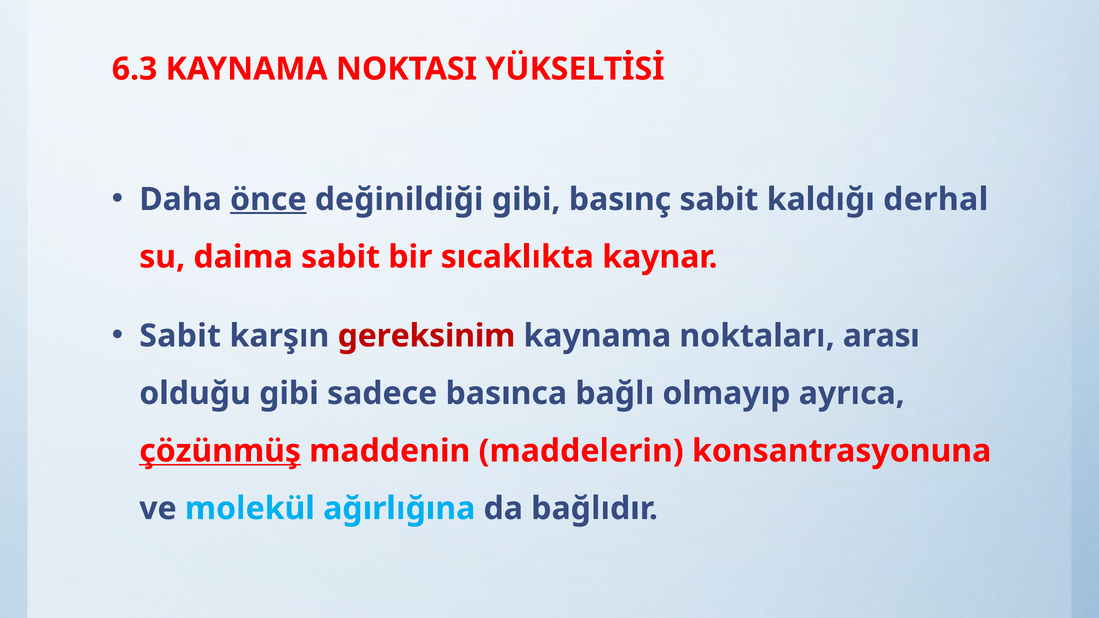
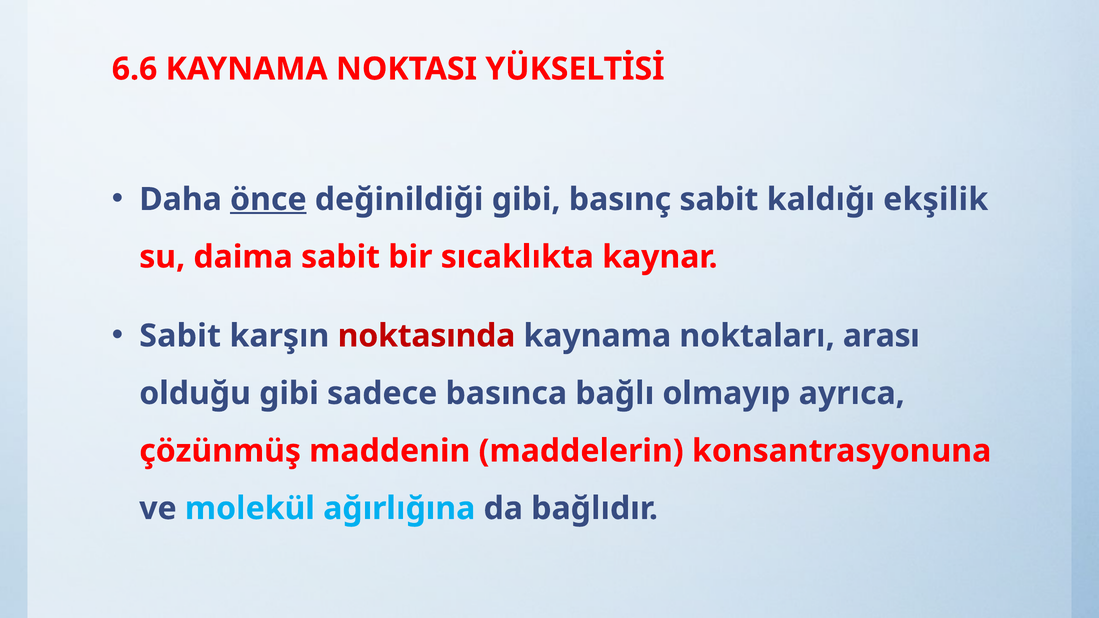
6.3: 6.3 -> 6.6 (135, 69)
derhal: derhal -> ekşilik (936, 200)
gereksinim: gereksinim -> noktasında (427, 336)
çözünmüş underline: present -> none (220, 451)
